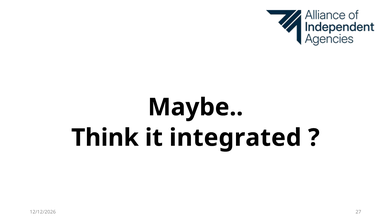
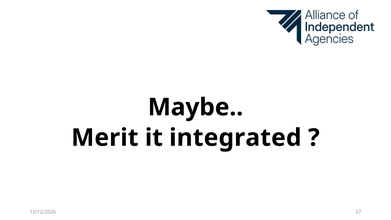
Think: Think -> Merit (105, 138)
